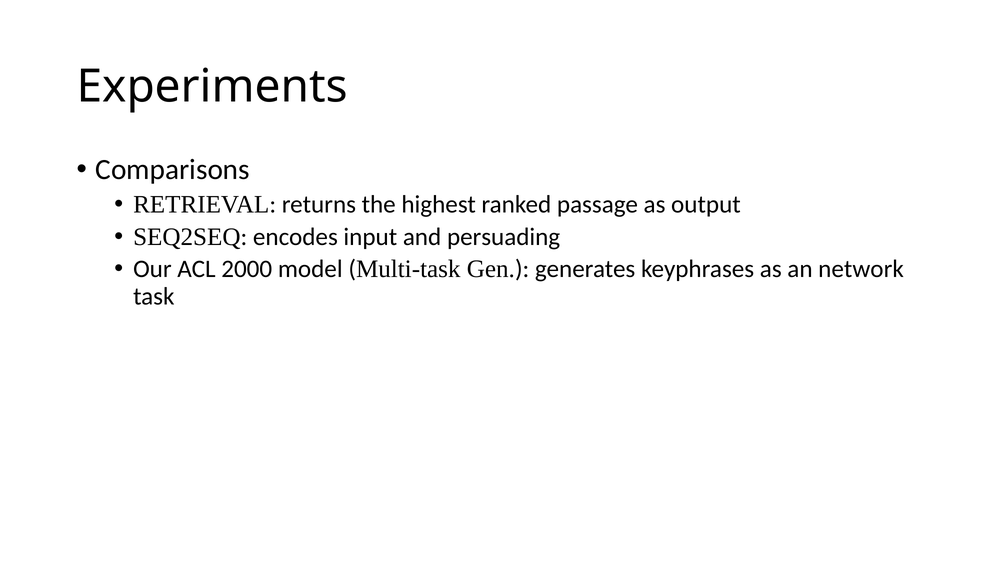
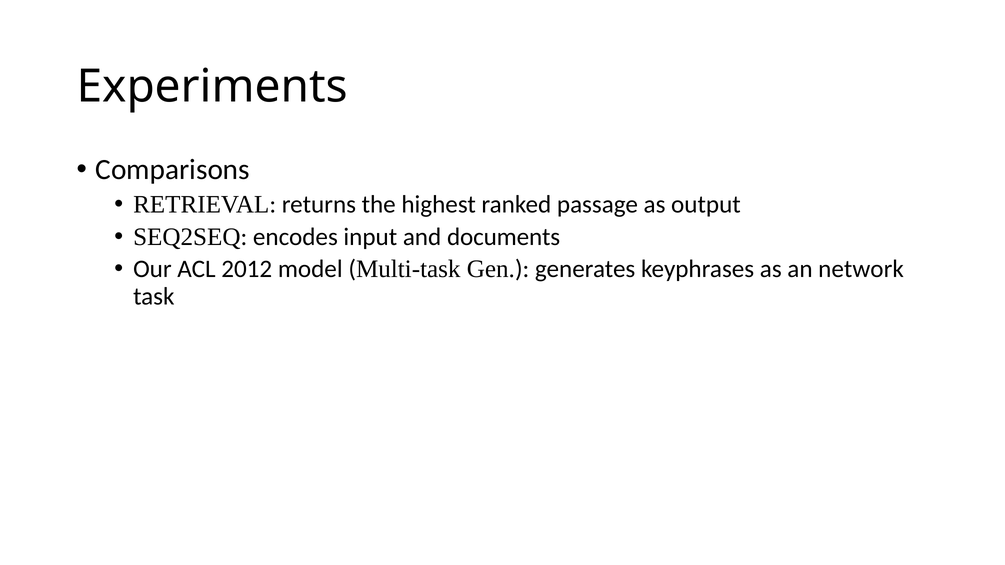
persuading: persuading -> documents (504, 237)
2000: 2000 -> 2012 (247, 269)
